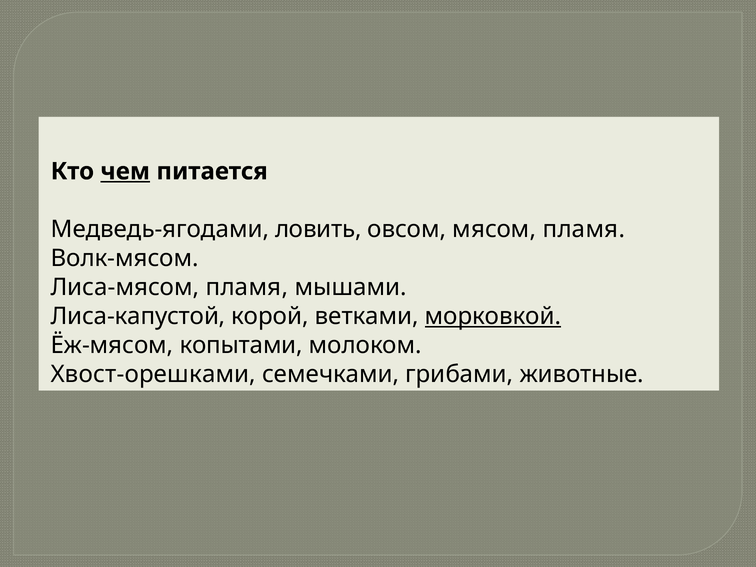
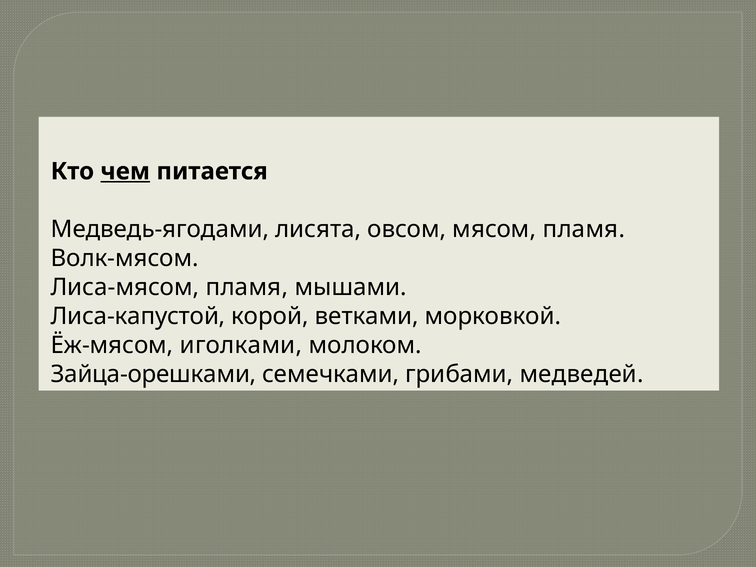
ловить: ловить -> лисята (318, 229)
морковкой underline: present -> none (493, 316)
копытами: копытами -> иголками (241, 345)
Хвост-орешками: Хвост-орешками -> Зайца-орешками (153, 374)
животные: животные -> медведей (582, 374)
